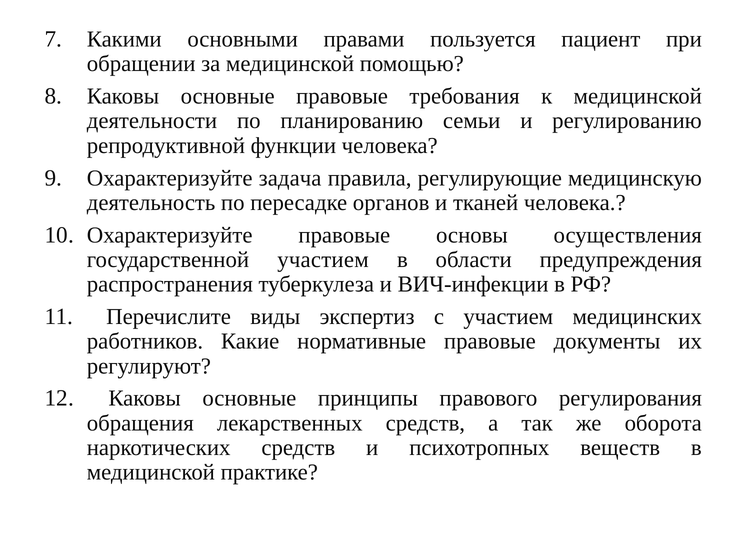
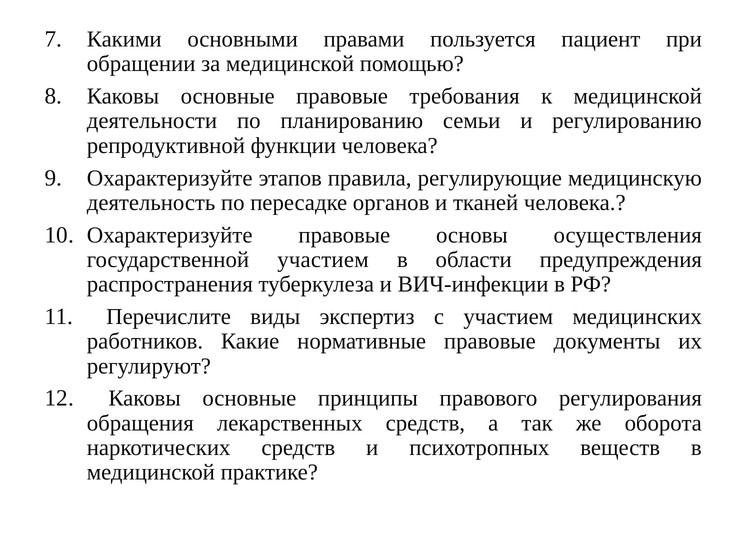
задача: задача -> этапов (290, 178)
